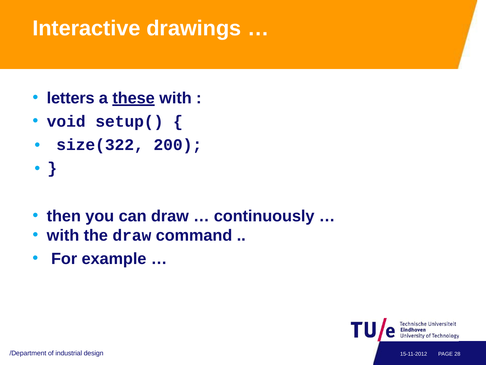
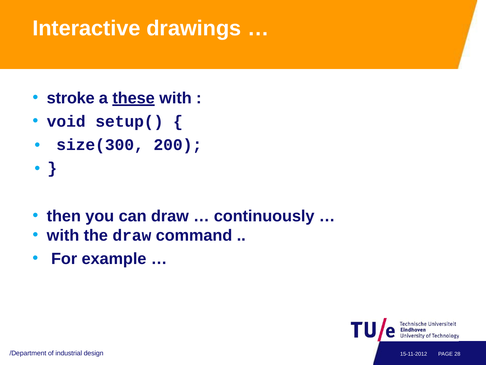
letters: letters -> stroke (71, 98)
size(322: size(322 -> size(300 (100, 145)
